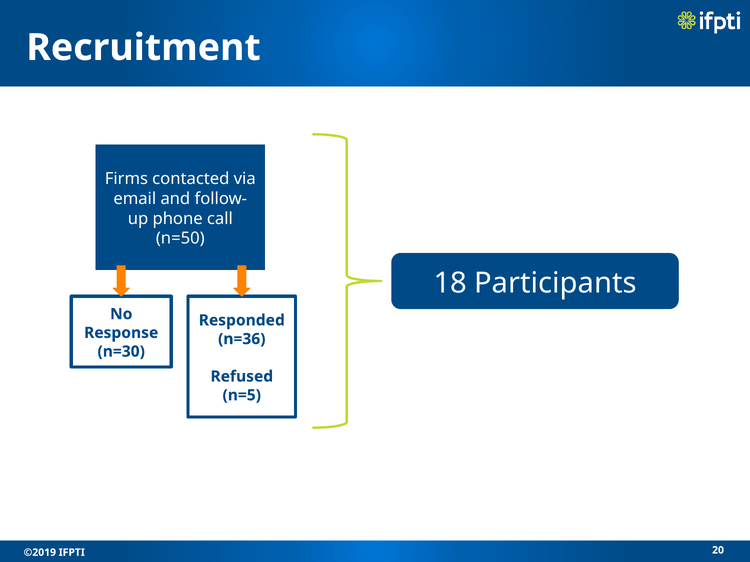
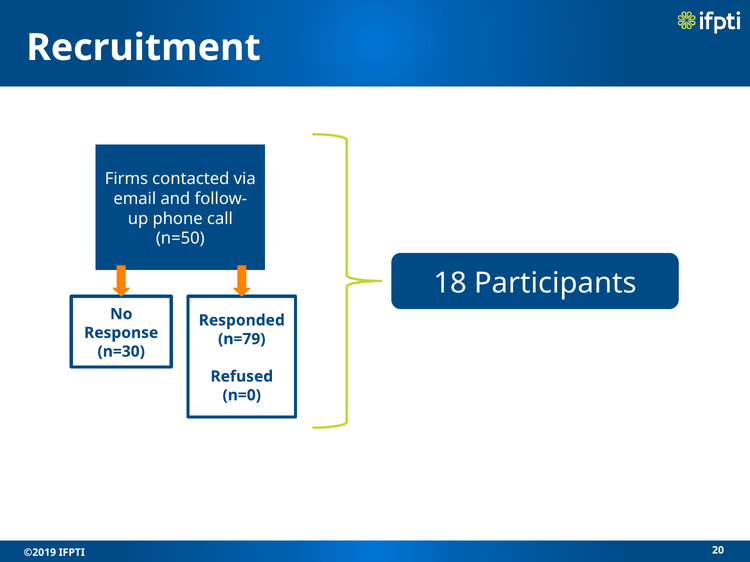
n=36: n=36 -> n=79 (242, 339)
n=5: n=5 -> n=0 (242, 396)
